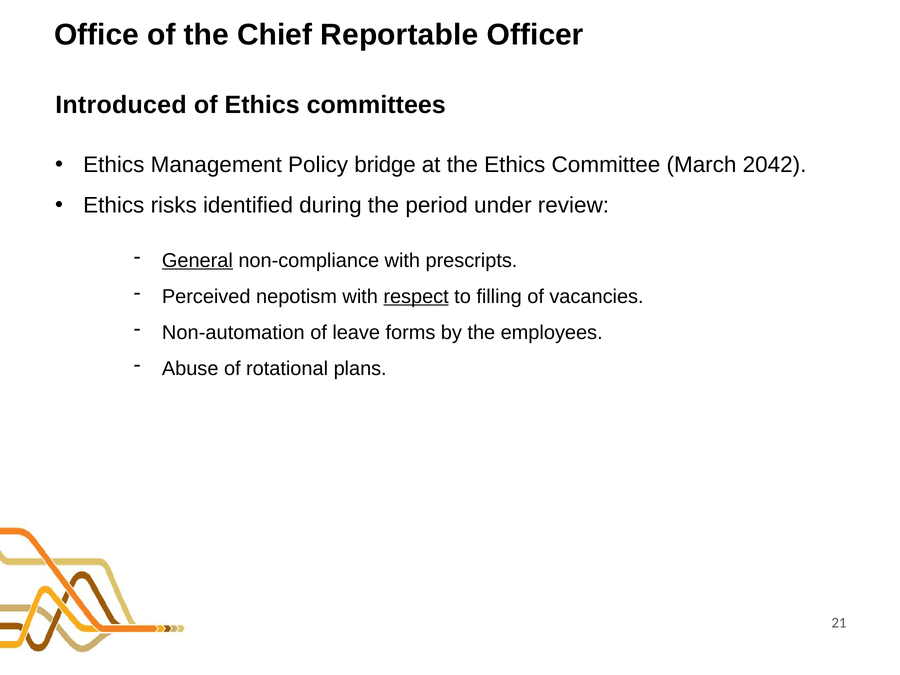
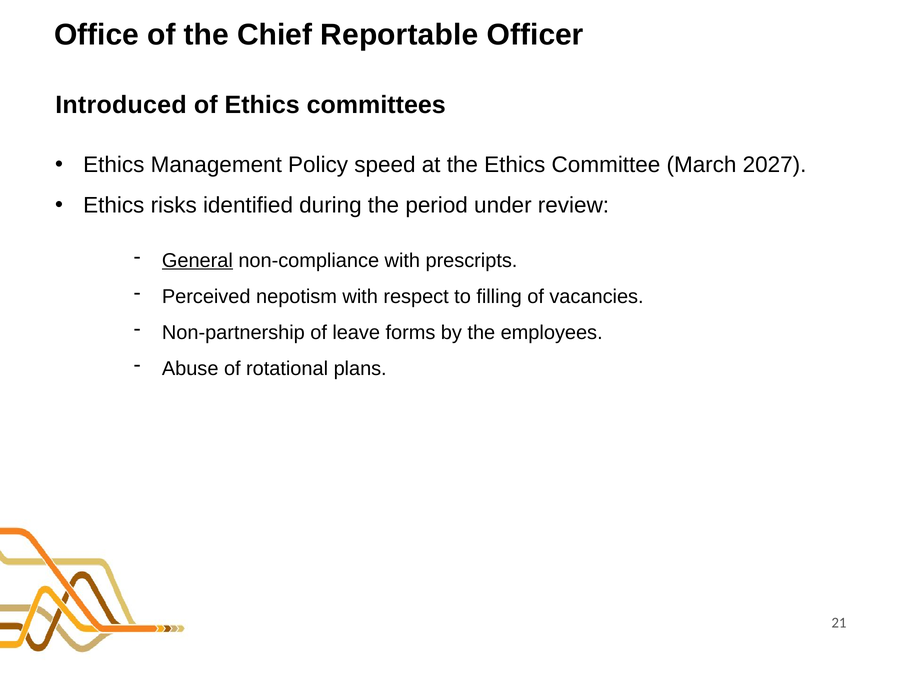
bridge: bridge -> speed (385, 165)
2042: 2042 -> 2027 (775, 165)
respect underline: present -> none (416, 297)
Non-automation: Non-automation -> Non-partnership (233, 332)
